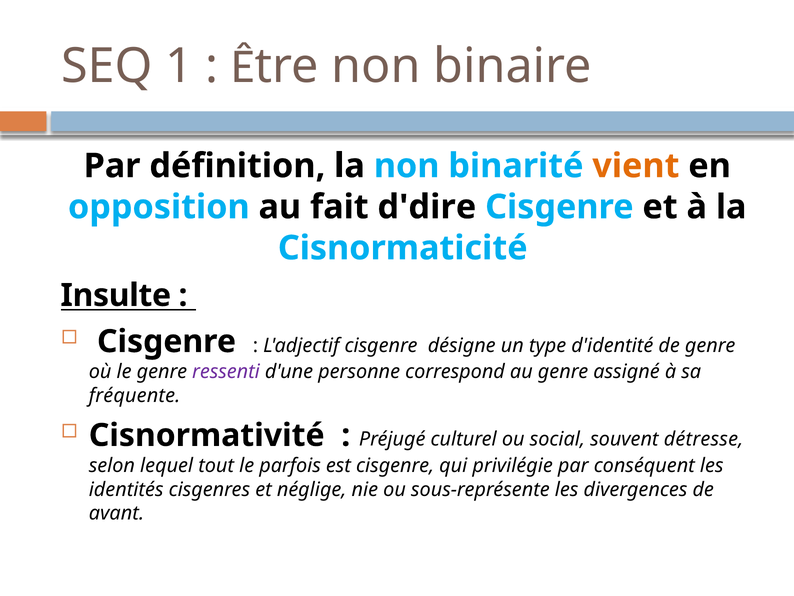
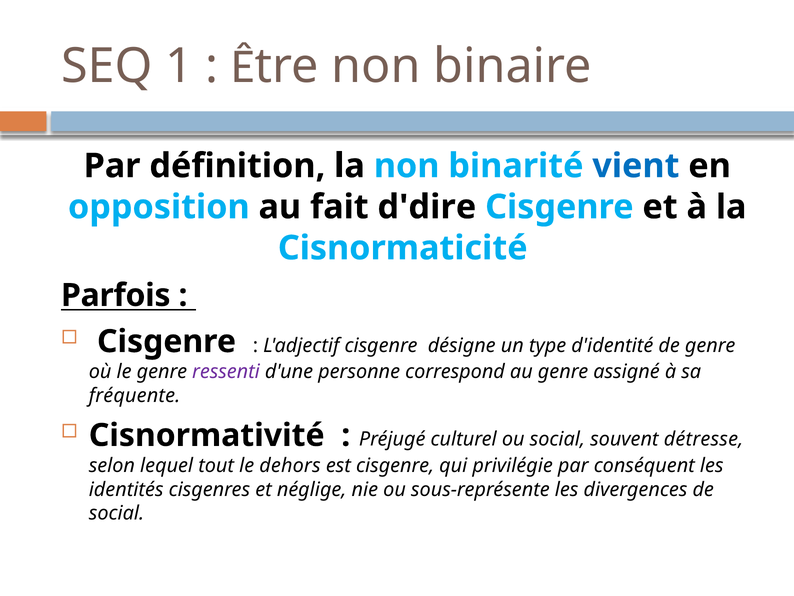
vient colour: orange -> blue (636, 166)
Insulte: Insulte -> Parfois (116, 295)
parfois: parfois -> dehors (290, 465)
avant: avant -> social (116, 513)
